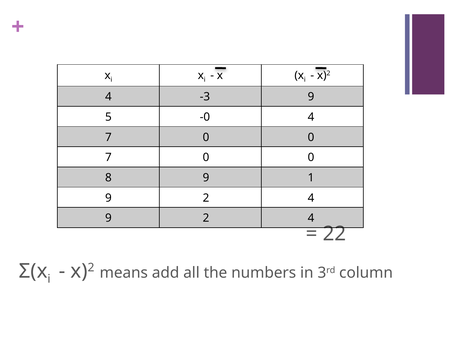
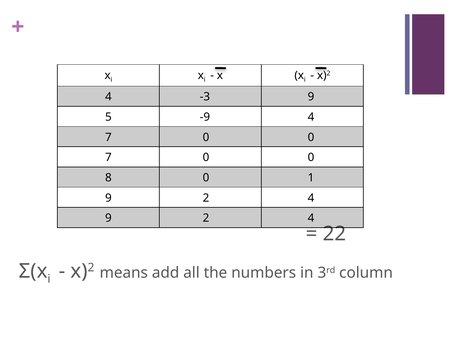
-0: -0 -> -9 (205, 117)
8 9: 9 -> 0 (206, 178)
